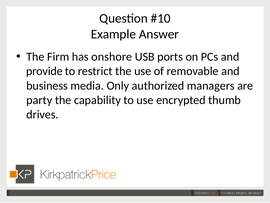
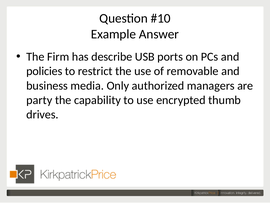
onshore: onshore -> describe (112, 57)
provide: provide -> policies (44, 71)
